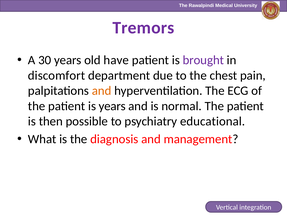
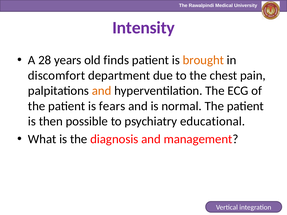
Tremors: Tremors -> Intensity (144, 28)
30: 30 -> 28 (45, 60)
have: have -> finds (116, 60)
brought colour: purple -> orange (203, 60)
is years: years -> fears (112, 106)
